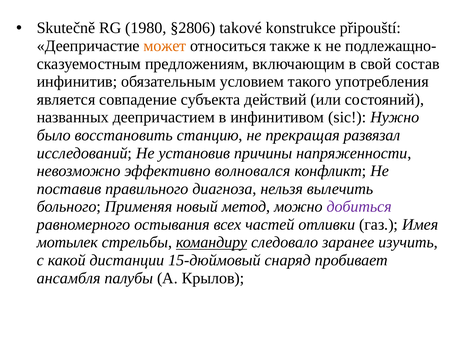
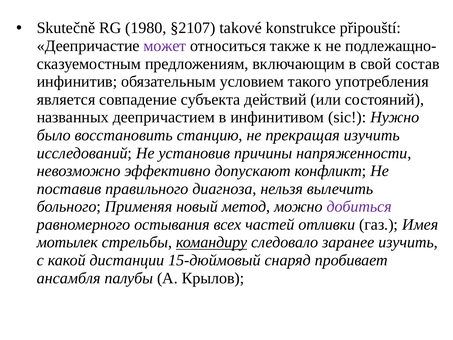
§2806: §2806 -> §2107 (193, 28)
может colour: orange -> purple (165, 46)
прекращая развязал: развязал -> изучить (372, 135)
волновался: волновался -> допускают (253, 171)
